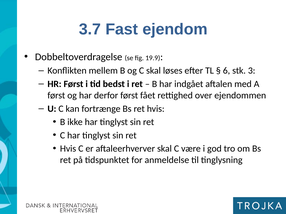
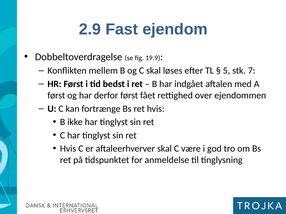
3.7: 3.7 -> 2.9 (90, 29)
6: 6 -> 5 (226, 71)
3: 3 -> 7 (252, 71)
